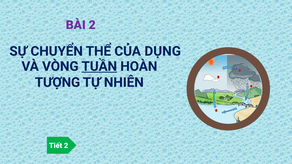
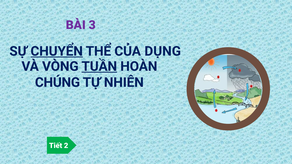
BÀI 2: 2 -> 3 (92, 25)
CHUYỂN underline: none -> present (57, 51)
TƯỢNG: TƯỢNG -> CHÚNG (57, 83)
